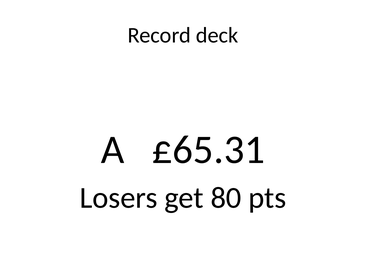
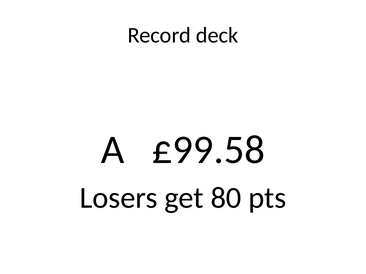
£65.31: £65.31 -> £99.58 (208, 150)
